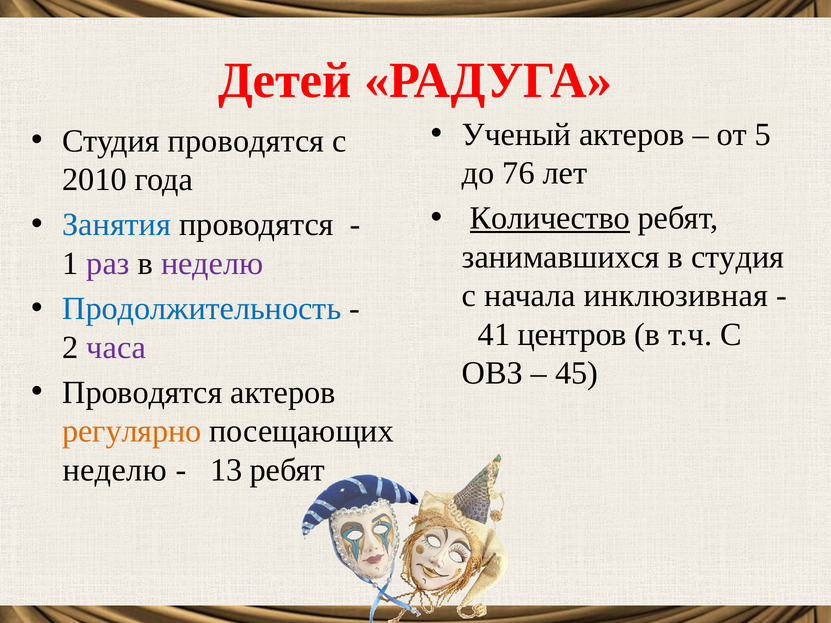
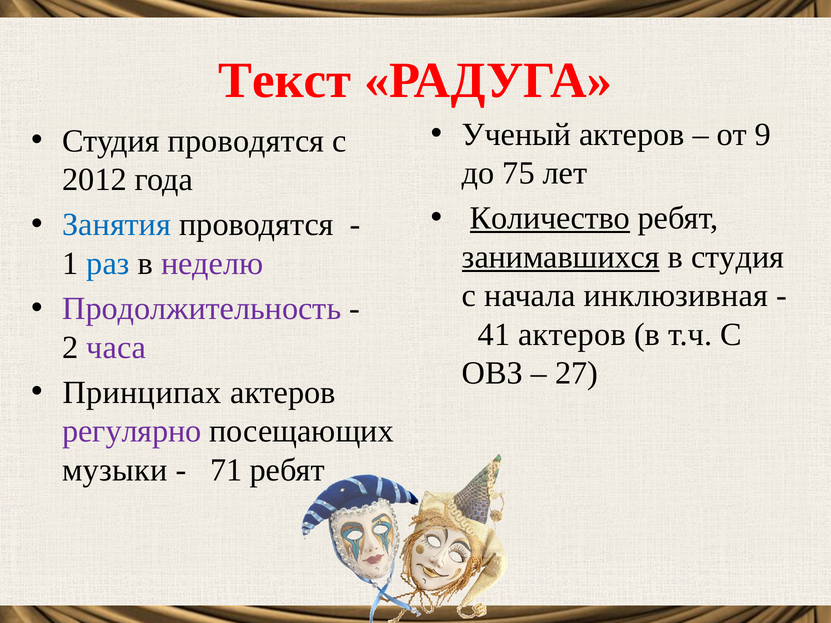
Детей: Детей -> Текст (285, 80)
5: 5 -> 9 (763, 134)
76: 76 -> 75 (519, 173)
2010: 2010 -> 2012 (95, 180)
занимавшихся underline: none -> present (561, 257)
раз colour: purple -> blue (108, 264)
Продолжительность colour: blue -> purple (202, 309)
41 центров: центров -> актеров (572, 334)
45: 45 -> 27 (577, 373)
Проводятся: Проводятся -> Принципах (142, 393)
регулярно colour: orange -> purple (132, 431)
неделю: неделю -> музыки (115, 470)
13: 13 -> 71 (226, 470)
